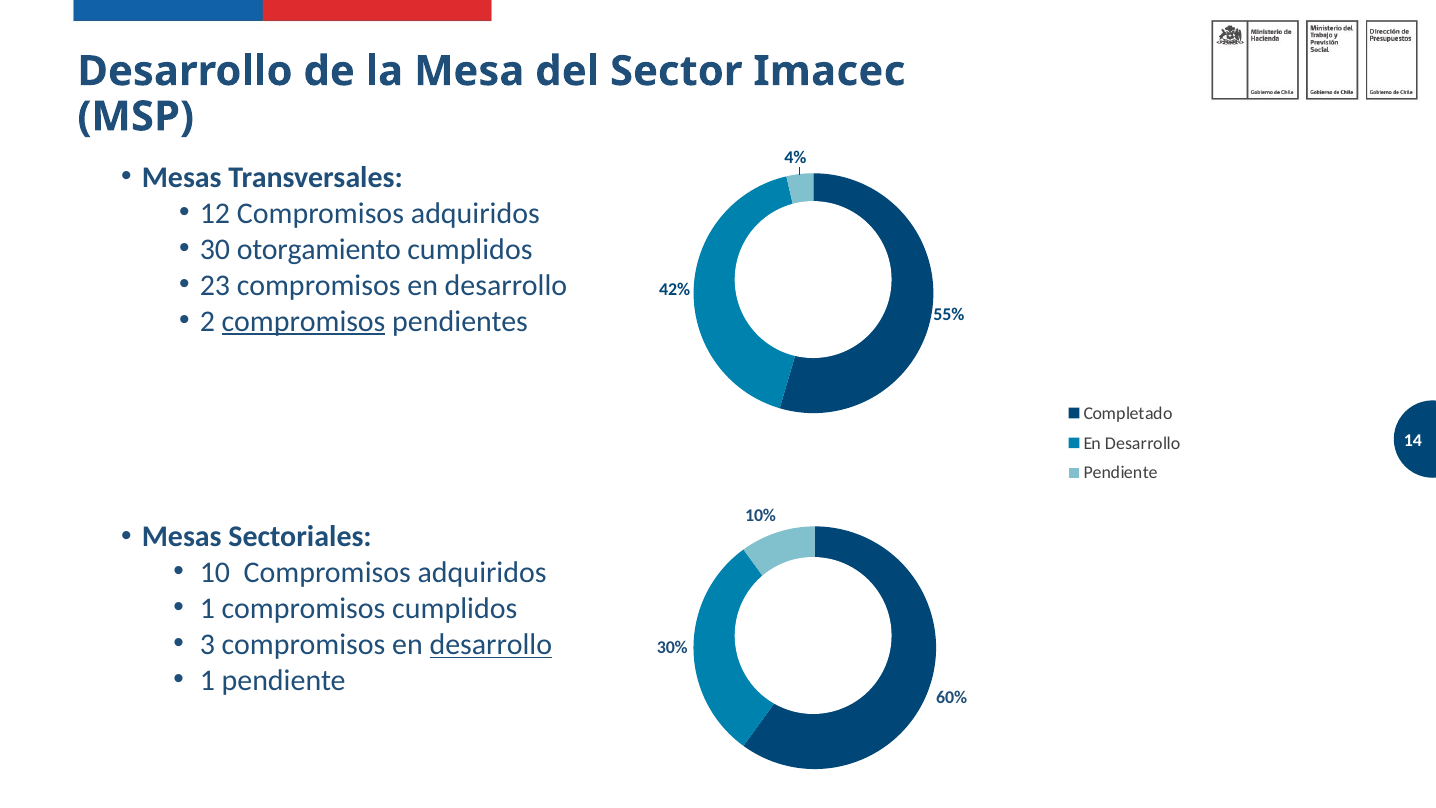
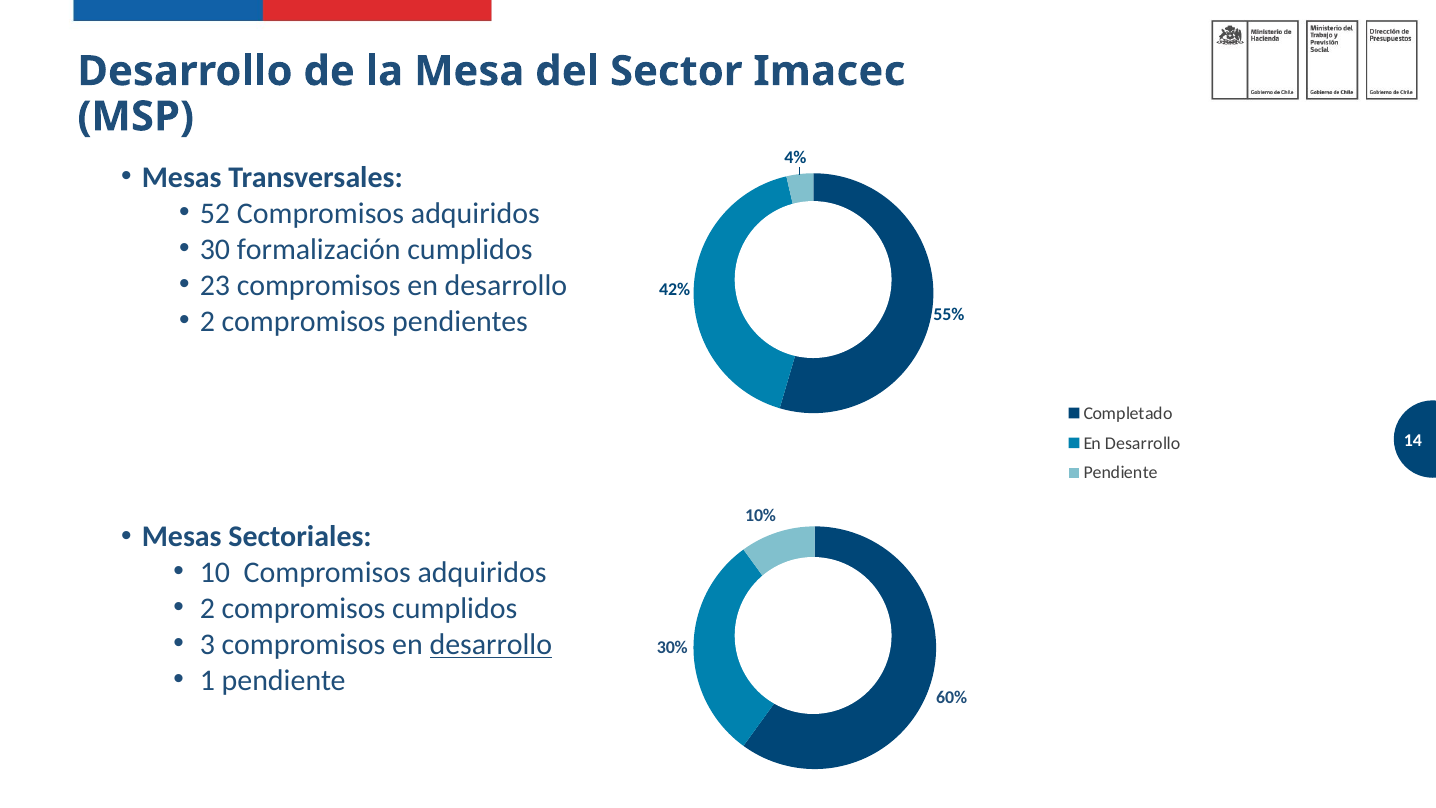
12: 12 -> 52 (215, 213)
otorgamiento: otorgamiento -> formalización (319, 249)
compromisos underline: present -> none (304, 321)
1: 1 -> 2 (207, 609)
